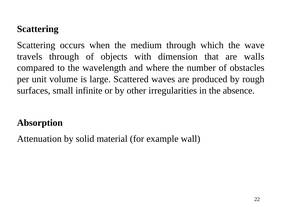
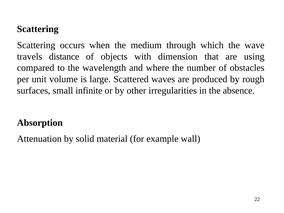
travels through: through -> distance (64, 56)
walls: walls -> using (254, 56)
